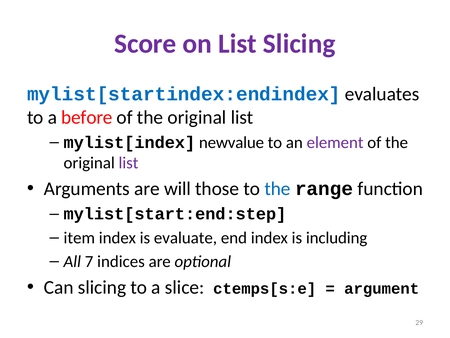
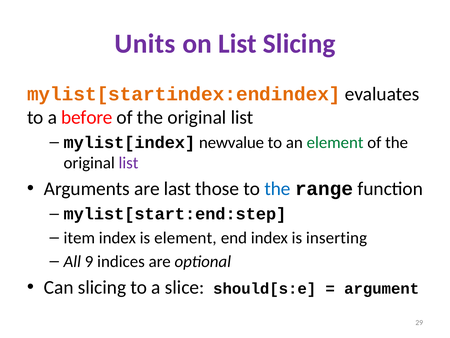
Score: Score -> Units (145, 44)
mylist[startindex:endindex colour: blue -> orange (184, 94)
element colour: purple -> green (335, 142)
will: will -> last (177, 189)
is evaluate: evaluate -> element (185, 237)
including: including -> inserting (337, 237)
7: 7 -> 9 (89, 261)
ctemps[s:e: ctemps[s:e -> should[s:e (265, 288)
